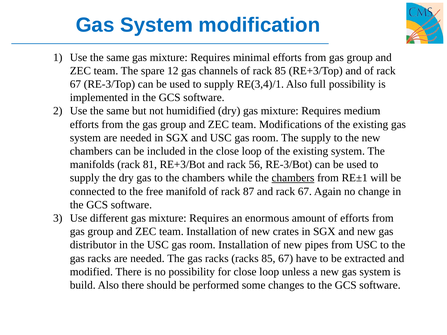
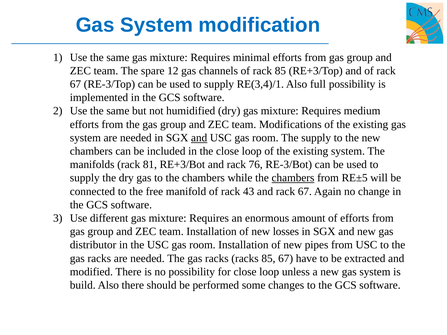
and underline: none -> present (199, 138)
56: 56 -> 76 (256, 165)
RE±1: RE±1 -> RE±5 (355, 178)
87: 87 -> 43 (249, 191)
crates: crates -> losses (286, 232)
